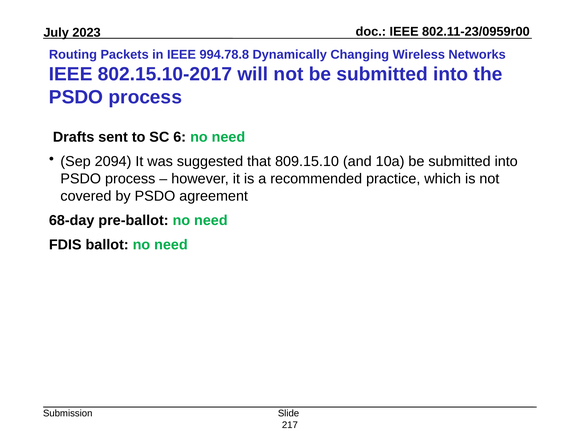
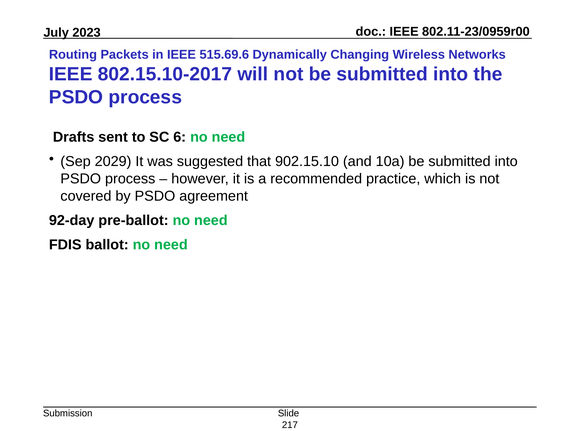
994.78.8: 994.78.8 -> 515.69.6 (224, 55)
2094: 2094 -> 2029 (113, 162)
809.15.10: 809.15.10 -> 902.15.10 (307, 162)
68-day: 68-day -> 92-day (72, 221)
